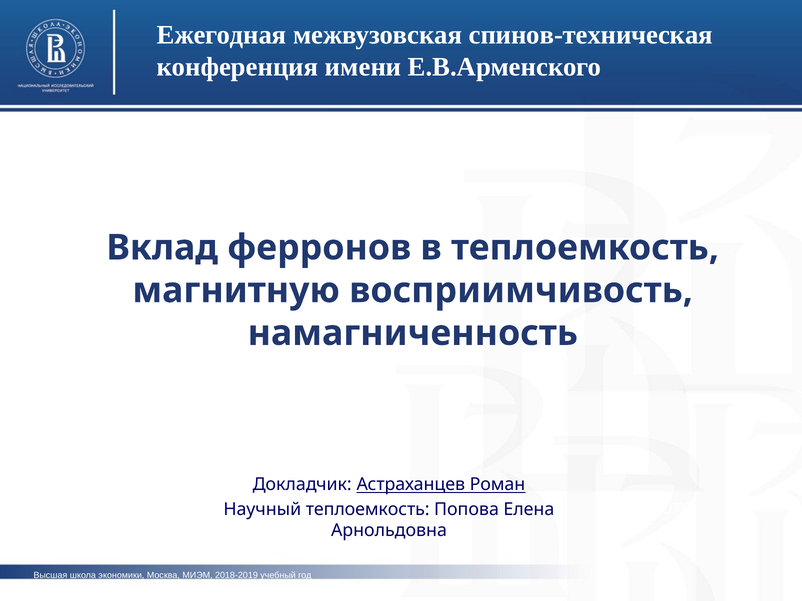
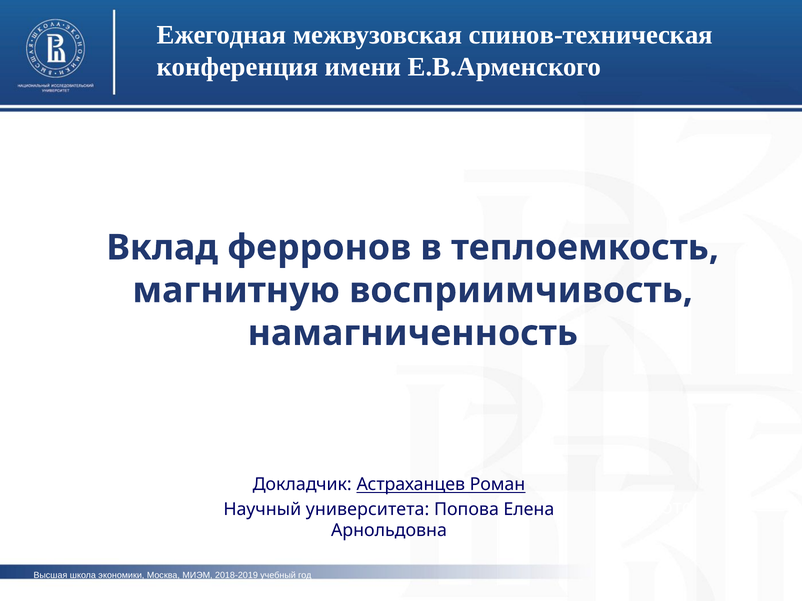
Научный теплоемкость: теплоемкость -> университета (368, 510)
